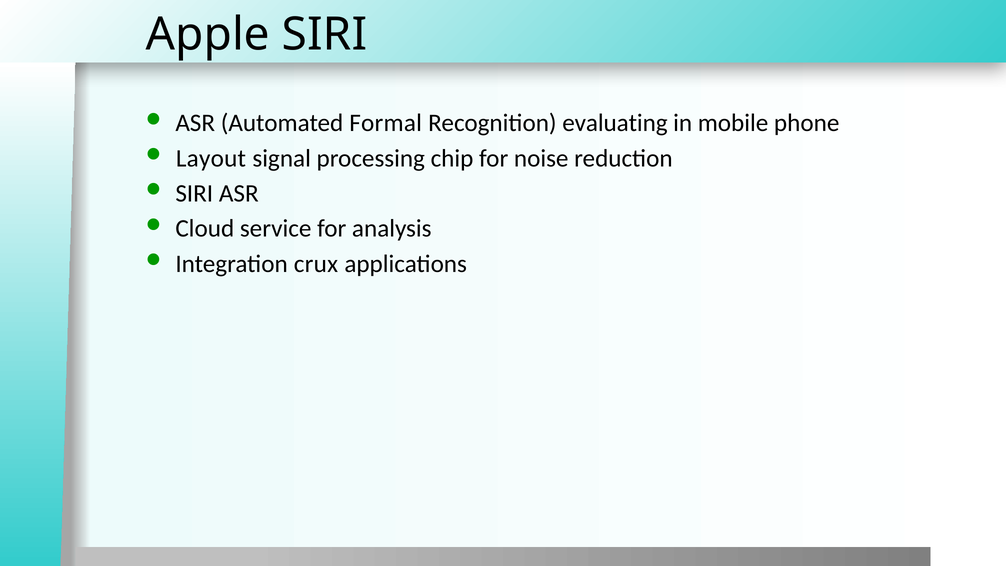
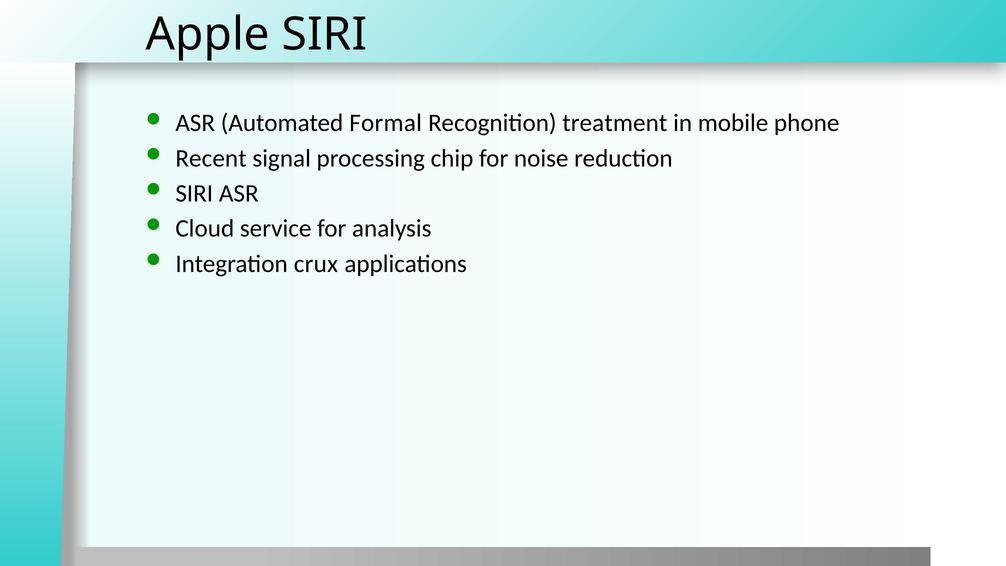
evaluating: evaluating -> treatment (615, 123)
Layout: Layout -> Recent (211, 158)
